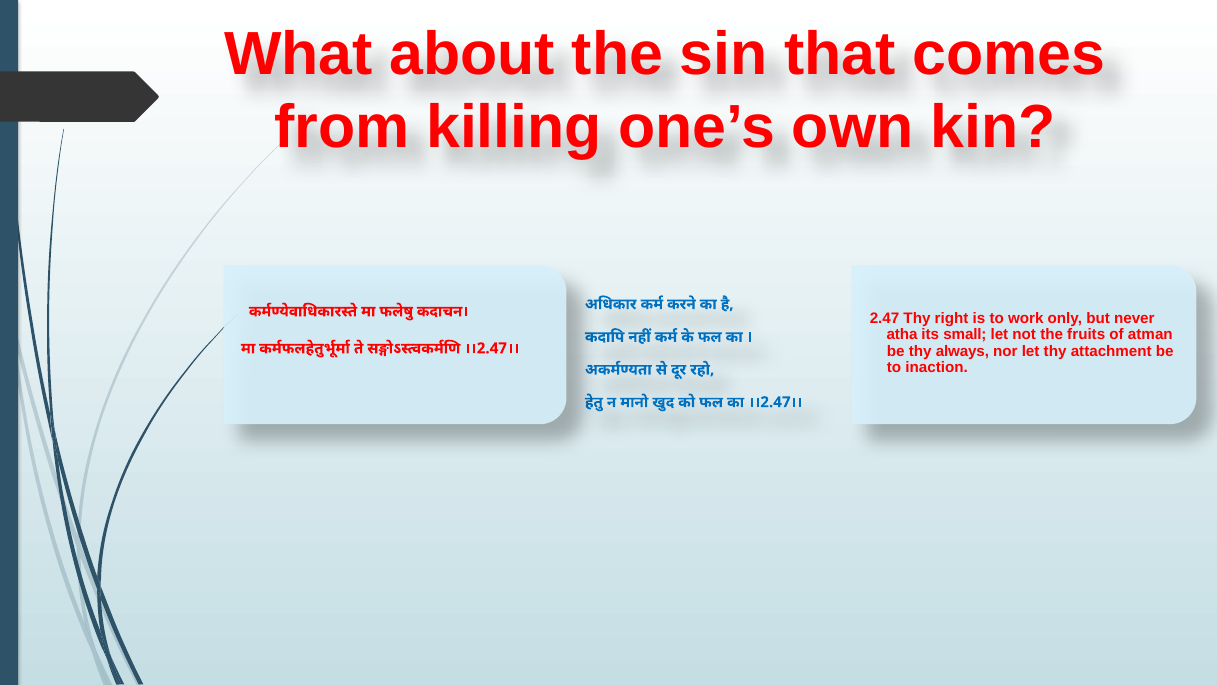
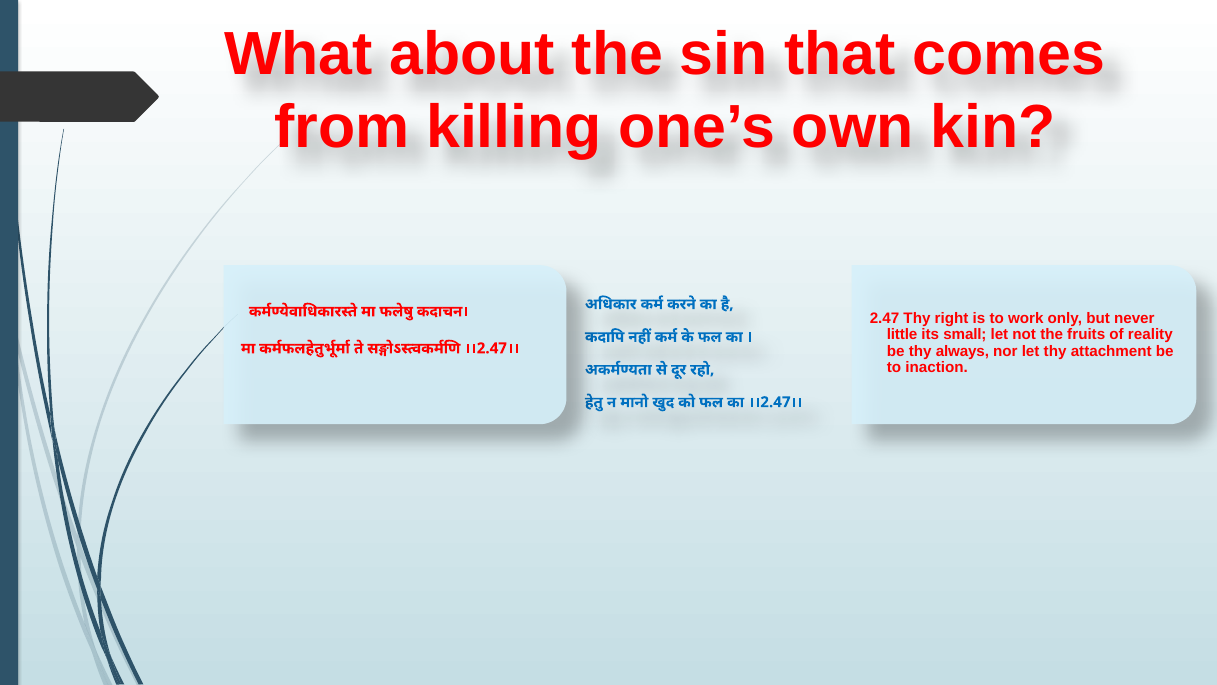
atha: atha -> little (902, 335)
atman: atman -> reality (1150, 335)
